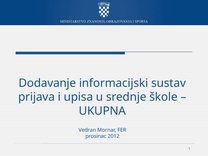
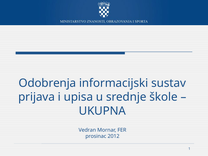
Dodavanje: Dodavanje -> Odobrenja (47, 83)
